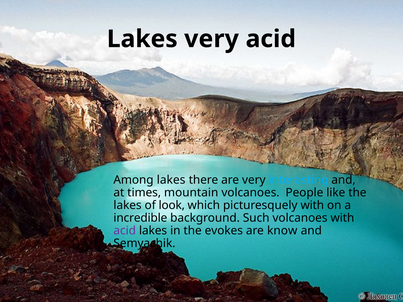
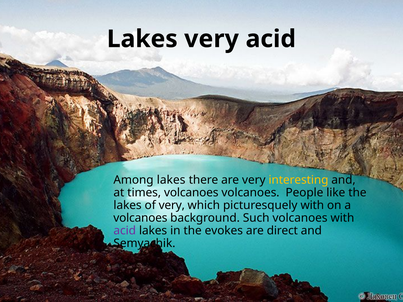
interesting colour: light blue -> yellow (298, 180)
times mountain: mountain -> volcanoes (191, 193)
of look: look -> very (172, 205)
incredible: incredible -> volcanoes (140, 218)
know: know -> direct (282, 231)
